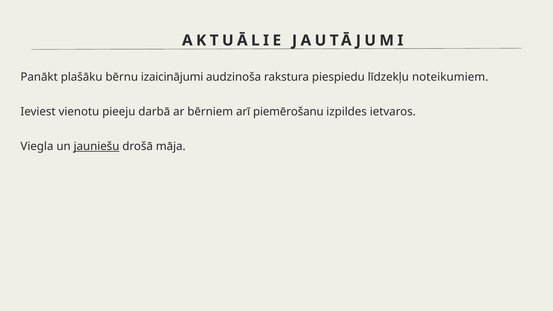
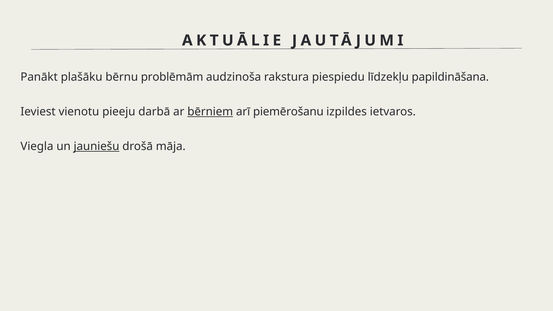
izaicinājumi: izaicinājumi -> problēmām (172, 77)
noteikumiem: noteikumiem -> papildināšana (450, 77)
bērniem underline: none -> present (210, 112)
